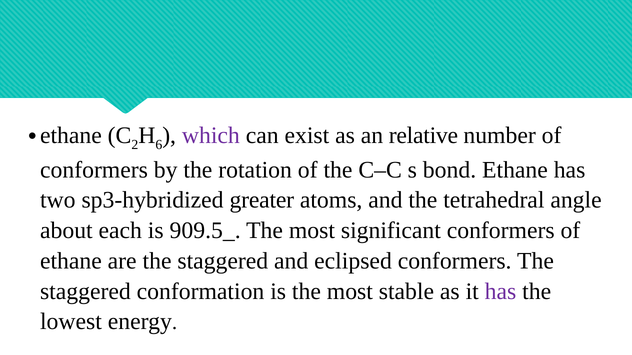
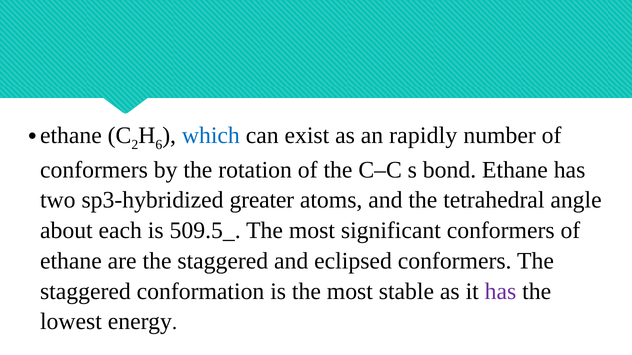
which colour: purple -> blue (211, 136)
relative: relative -> rapidly (423, 136)
909.5_: 909.5_ -> 509.5_ (205, 231)
